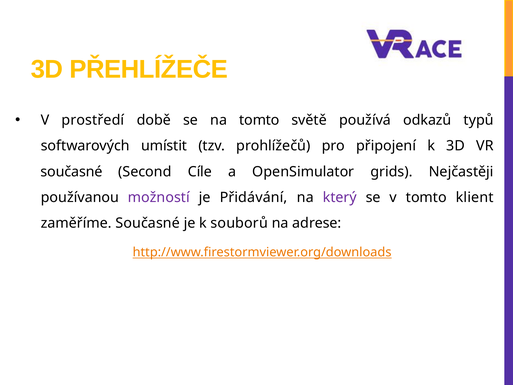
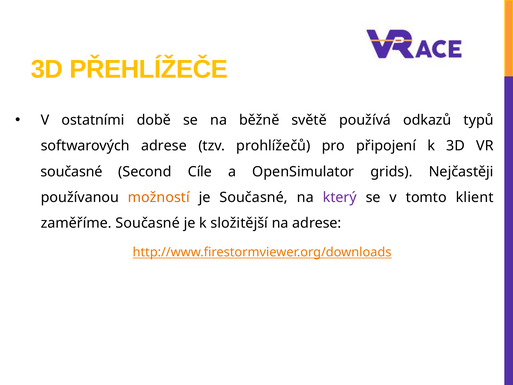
prostředí: prostředí -> ostatními (93, 120)
na tomto: tomto -> běžně (259, 120)
softwarových umístit: umístit -> adrese (164, 146)
možností colour: purple -> orange (159, 197)
je Přidávání: Přidávání -> Současné (254, 197)
souborů: souborů -> složitější (239, 223)
